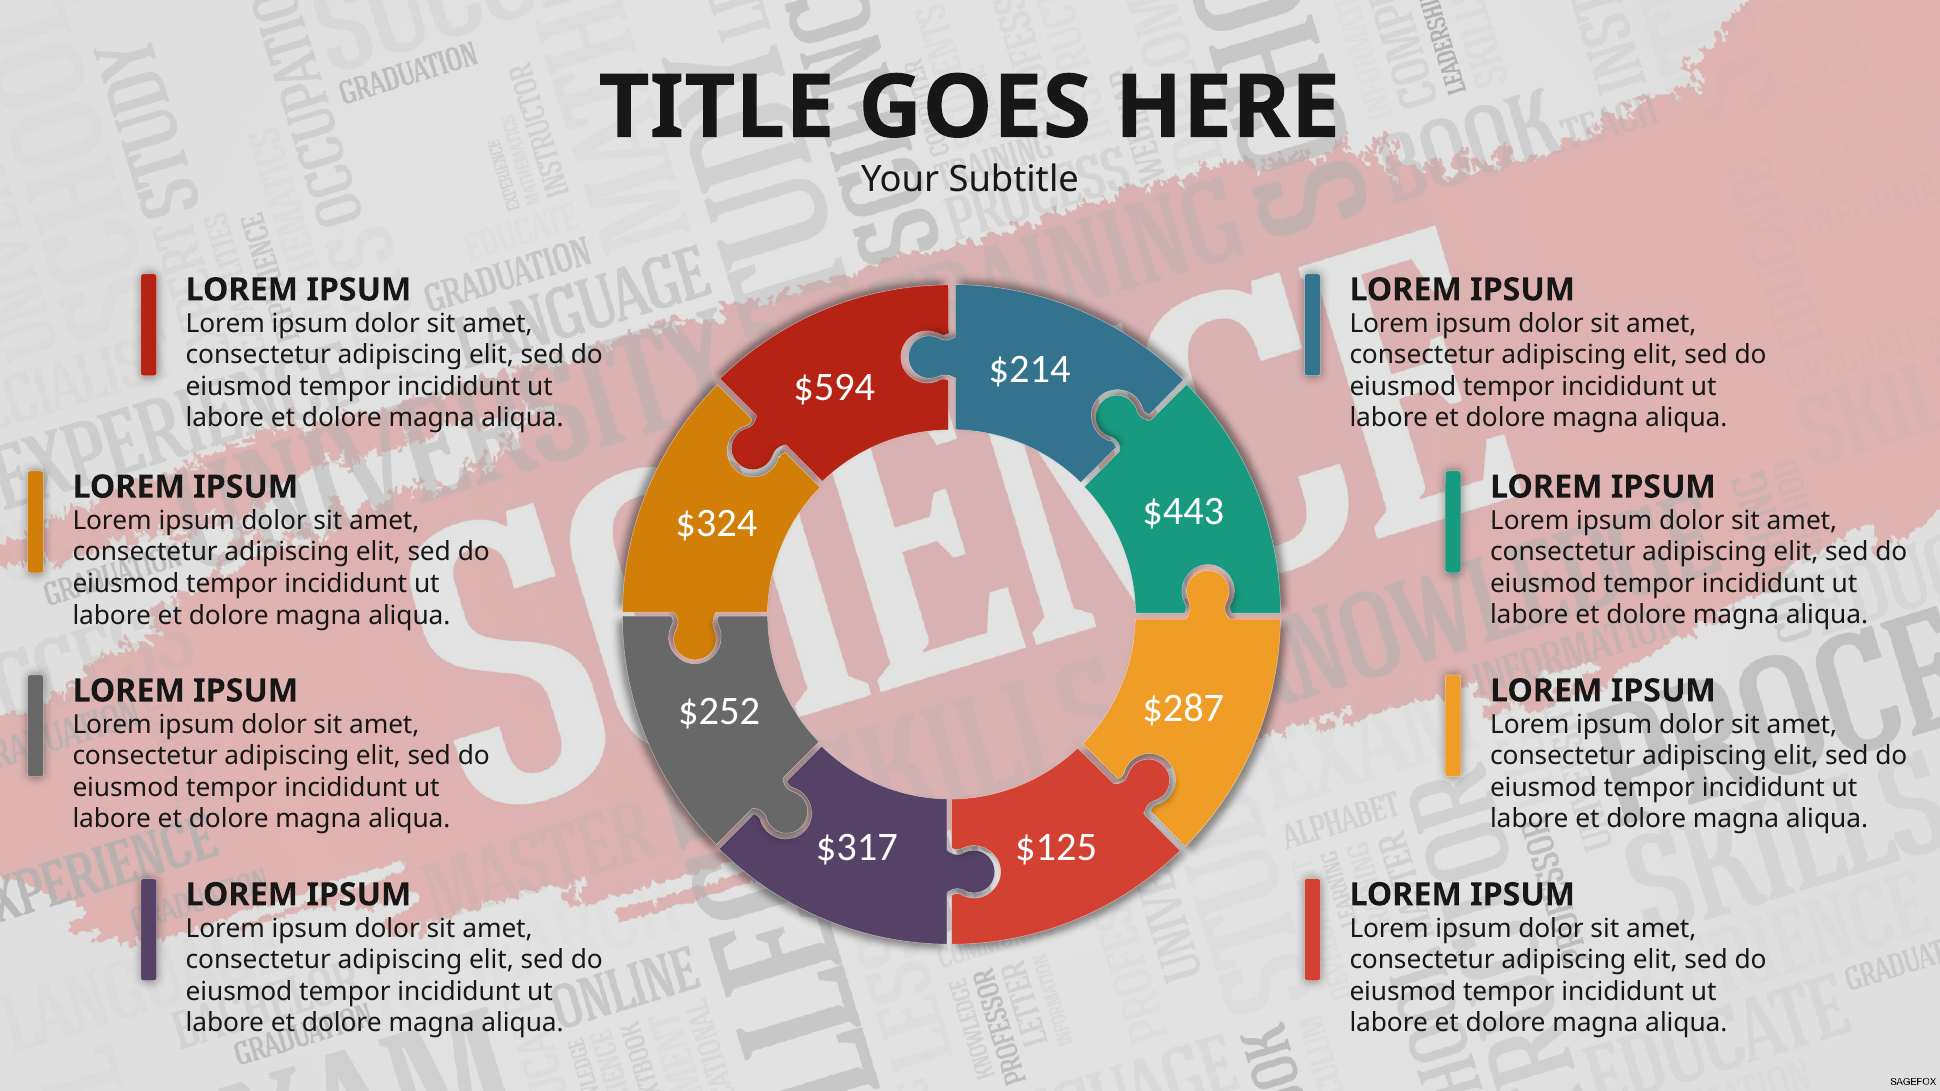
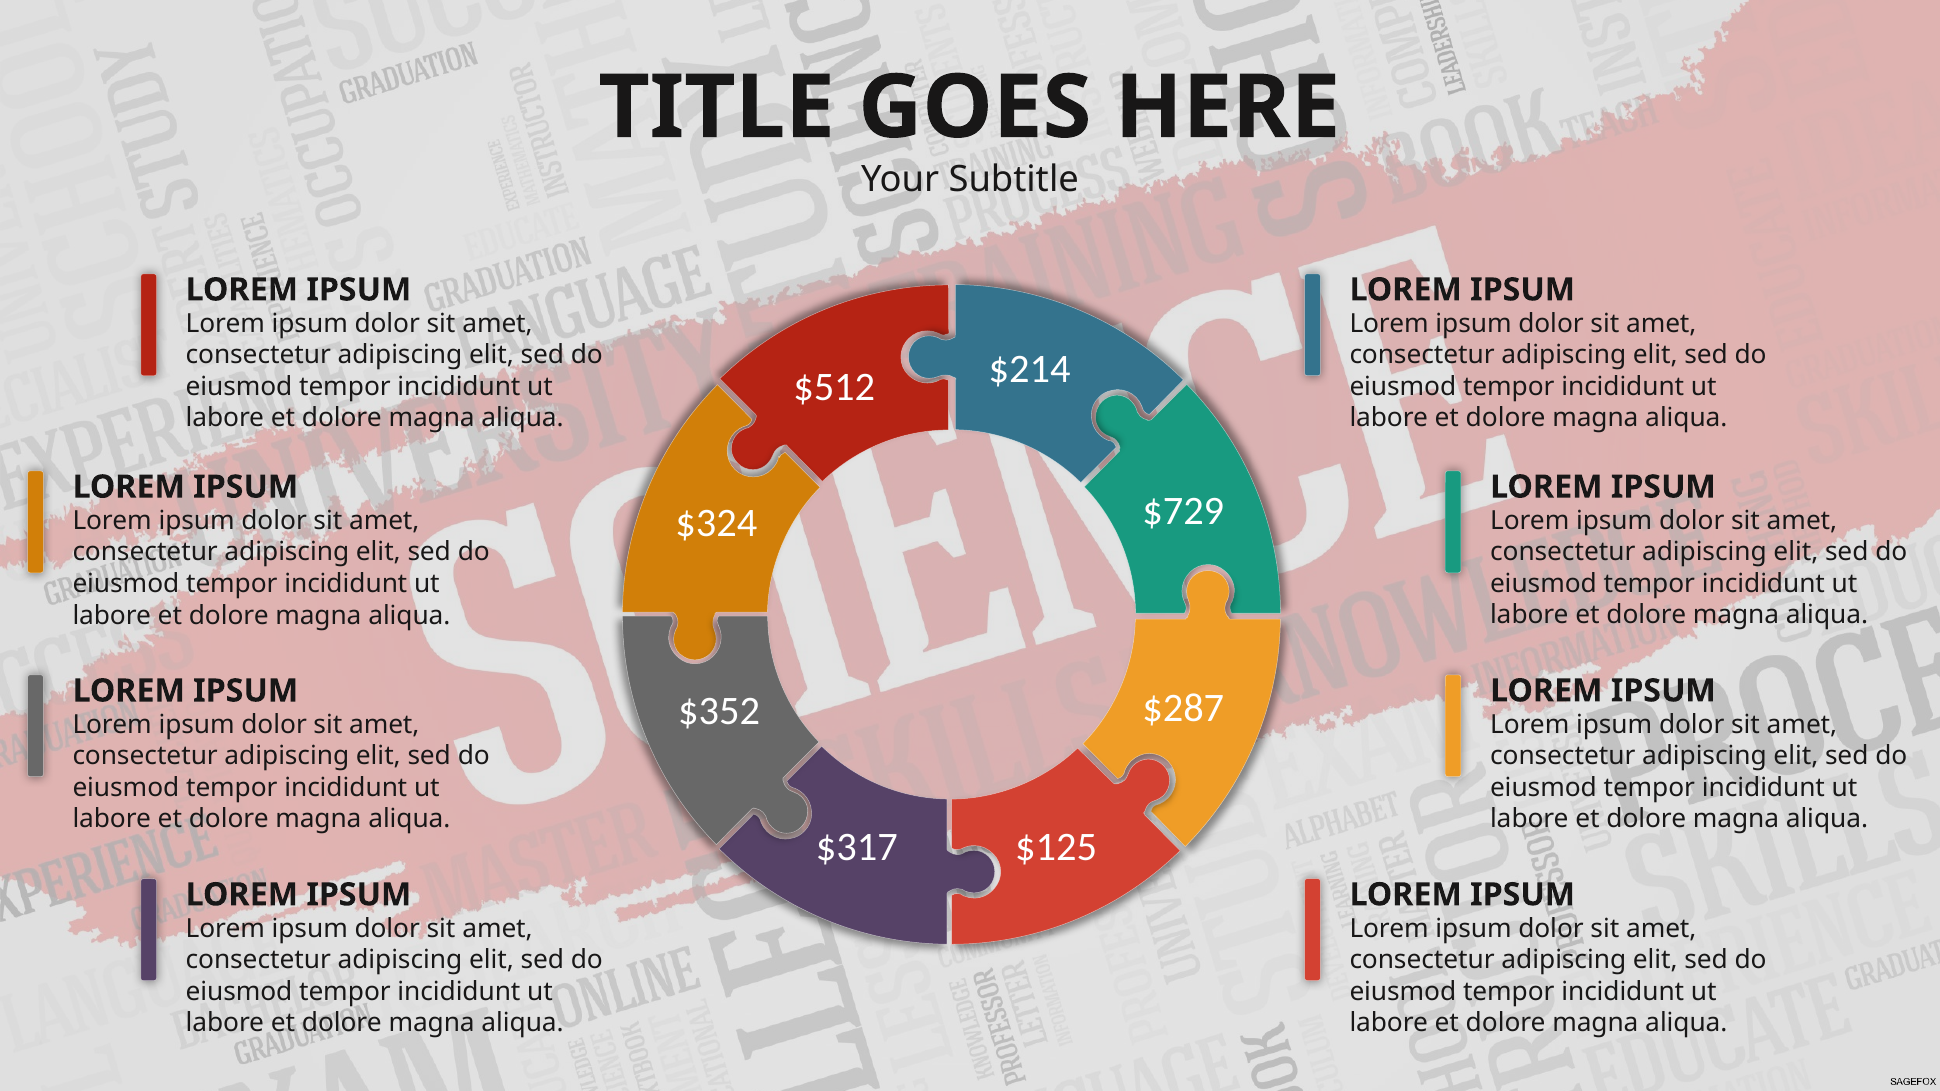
$594: $594 -> $512 (834, 387)
$443: $443 -> $729 (1183, 511)
$252: $252 -> $352 (719, 711)
